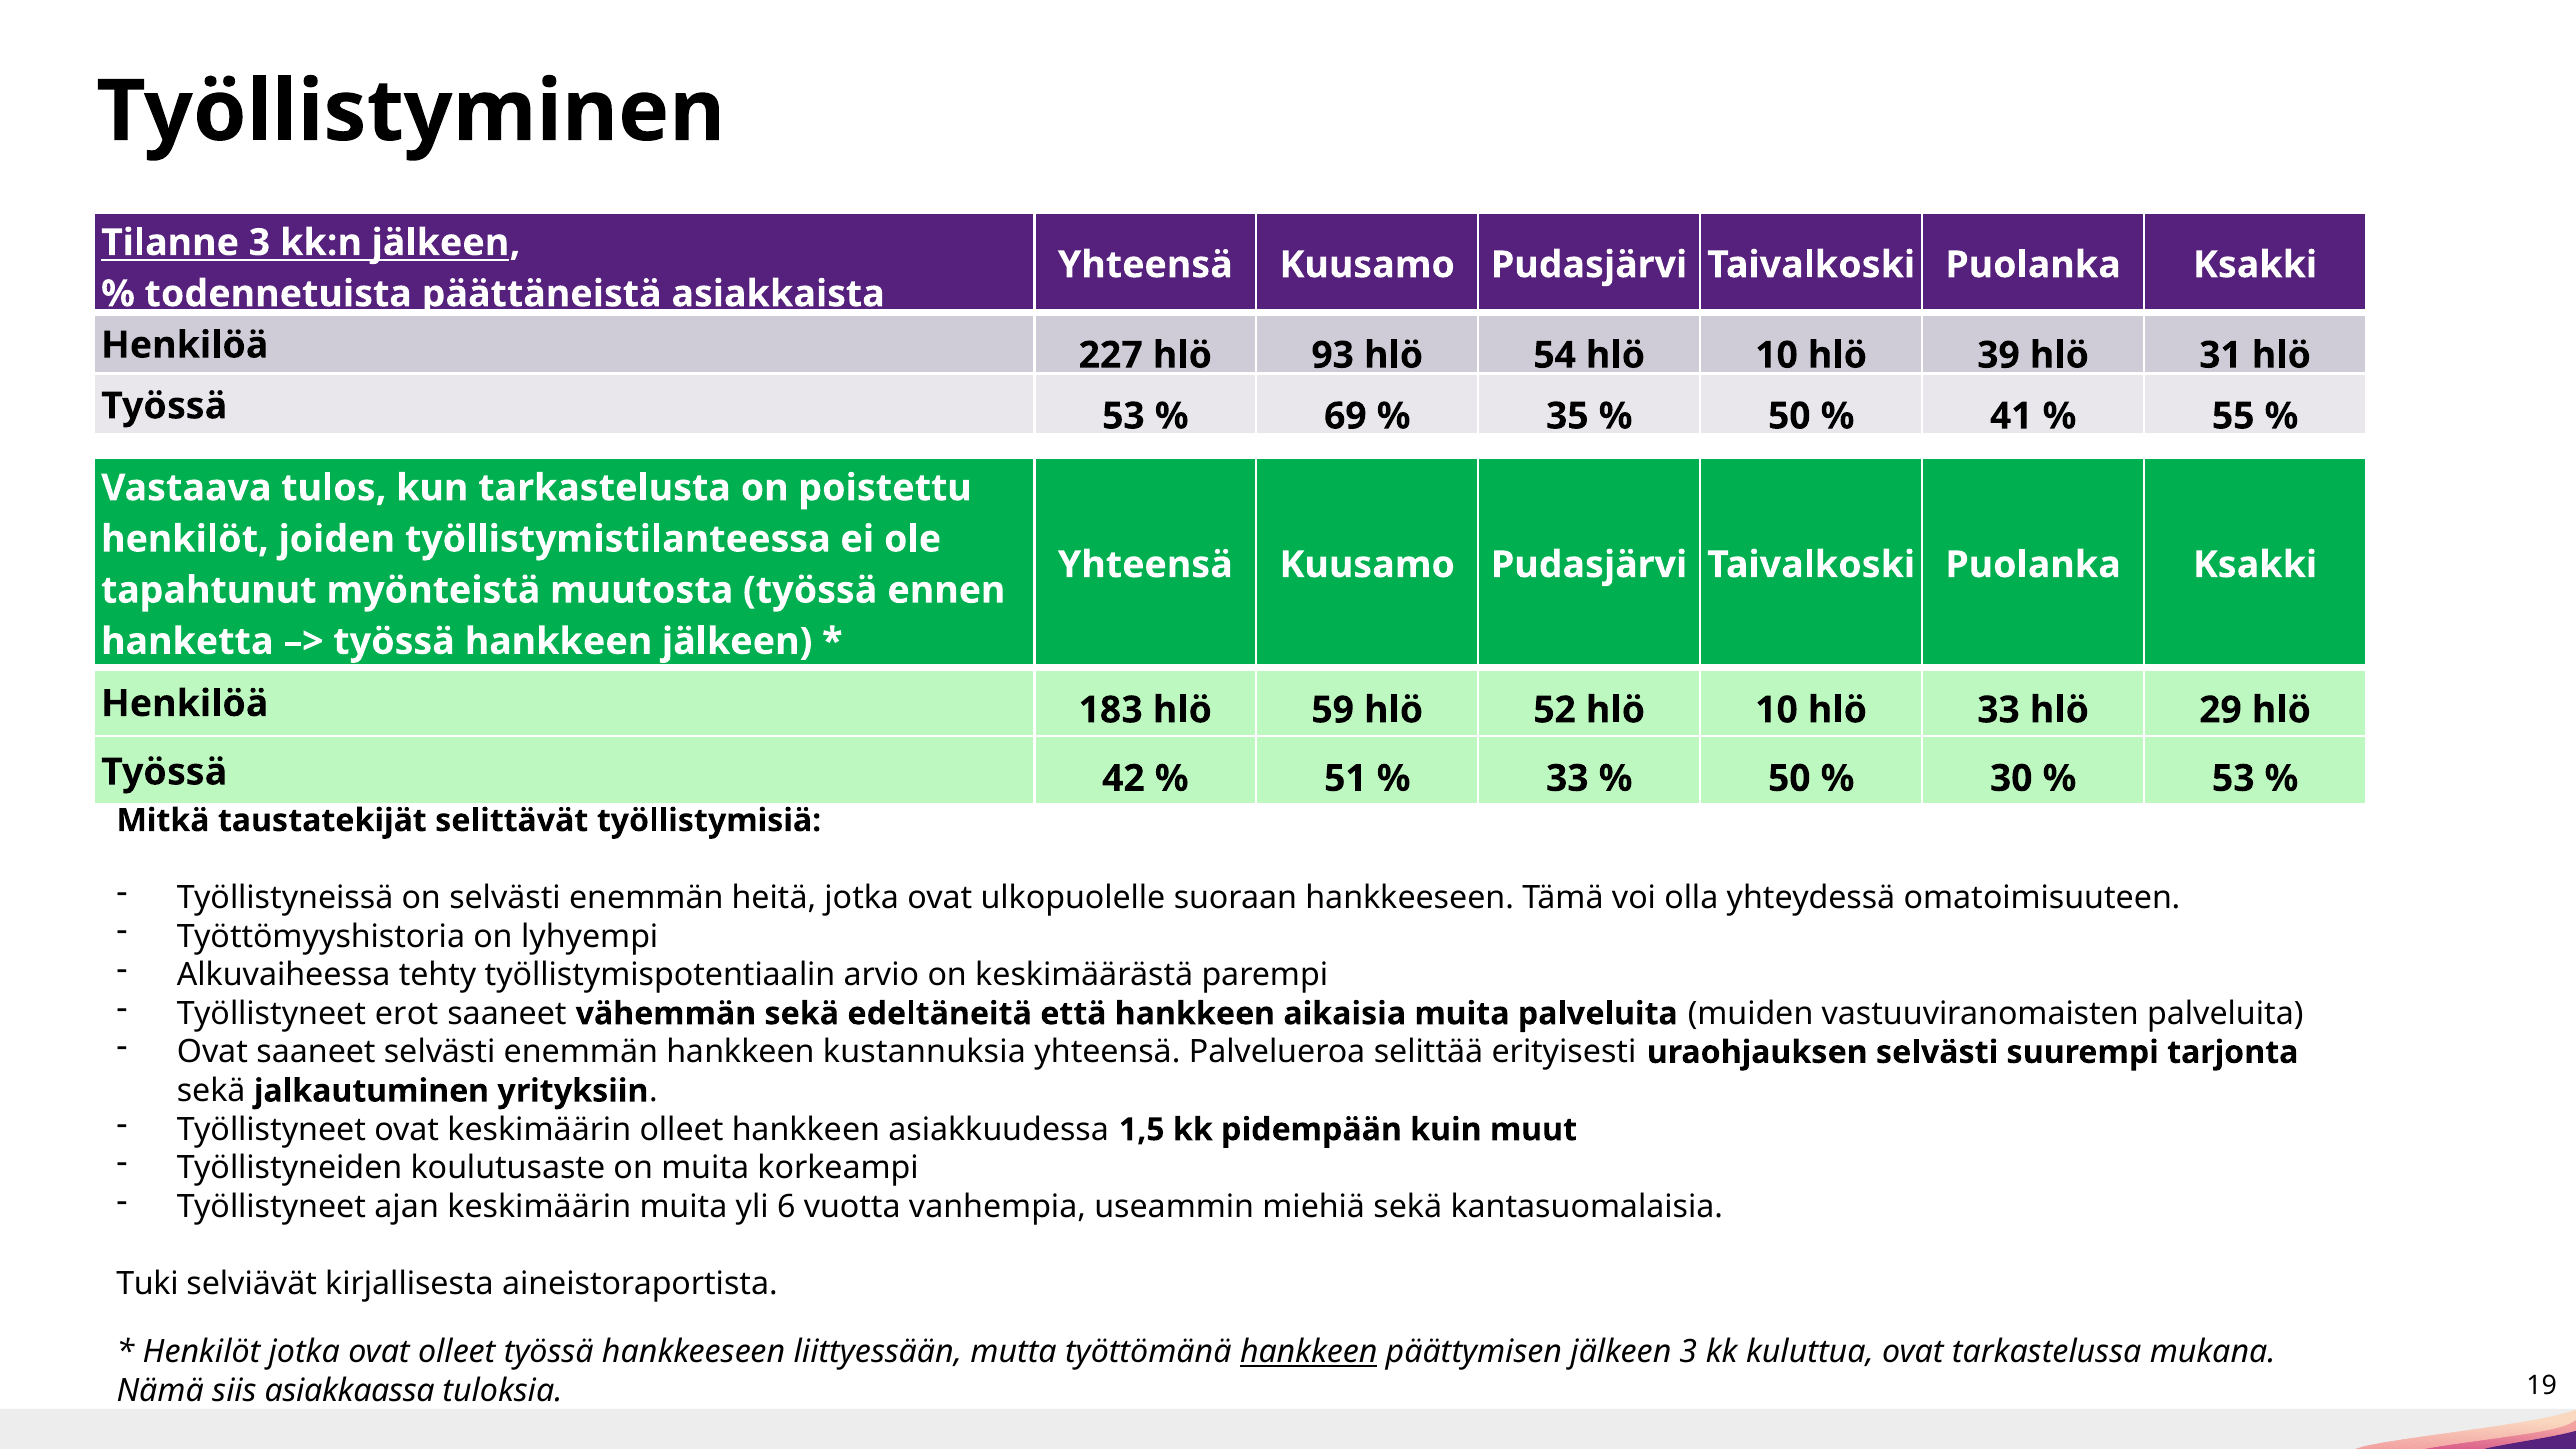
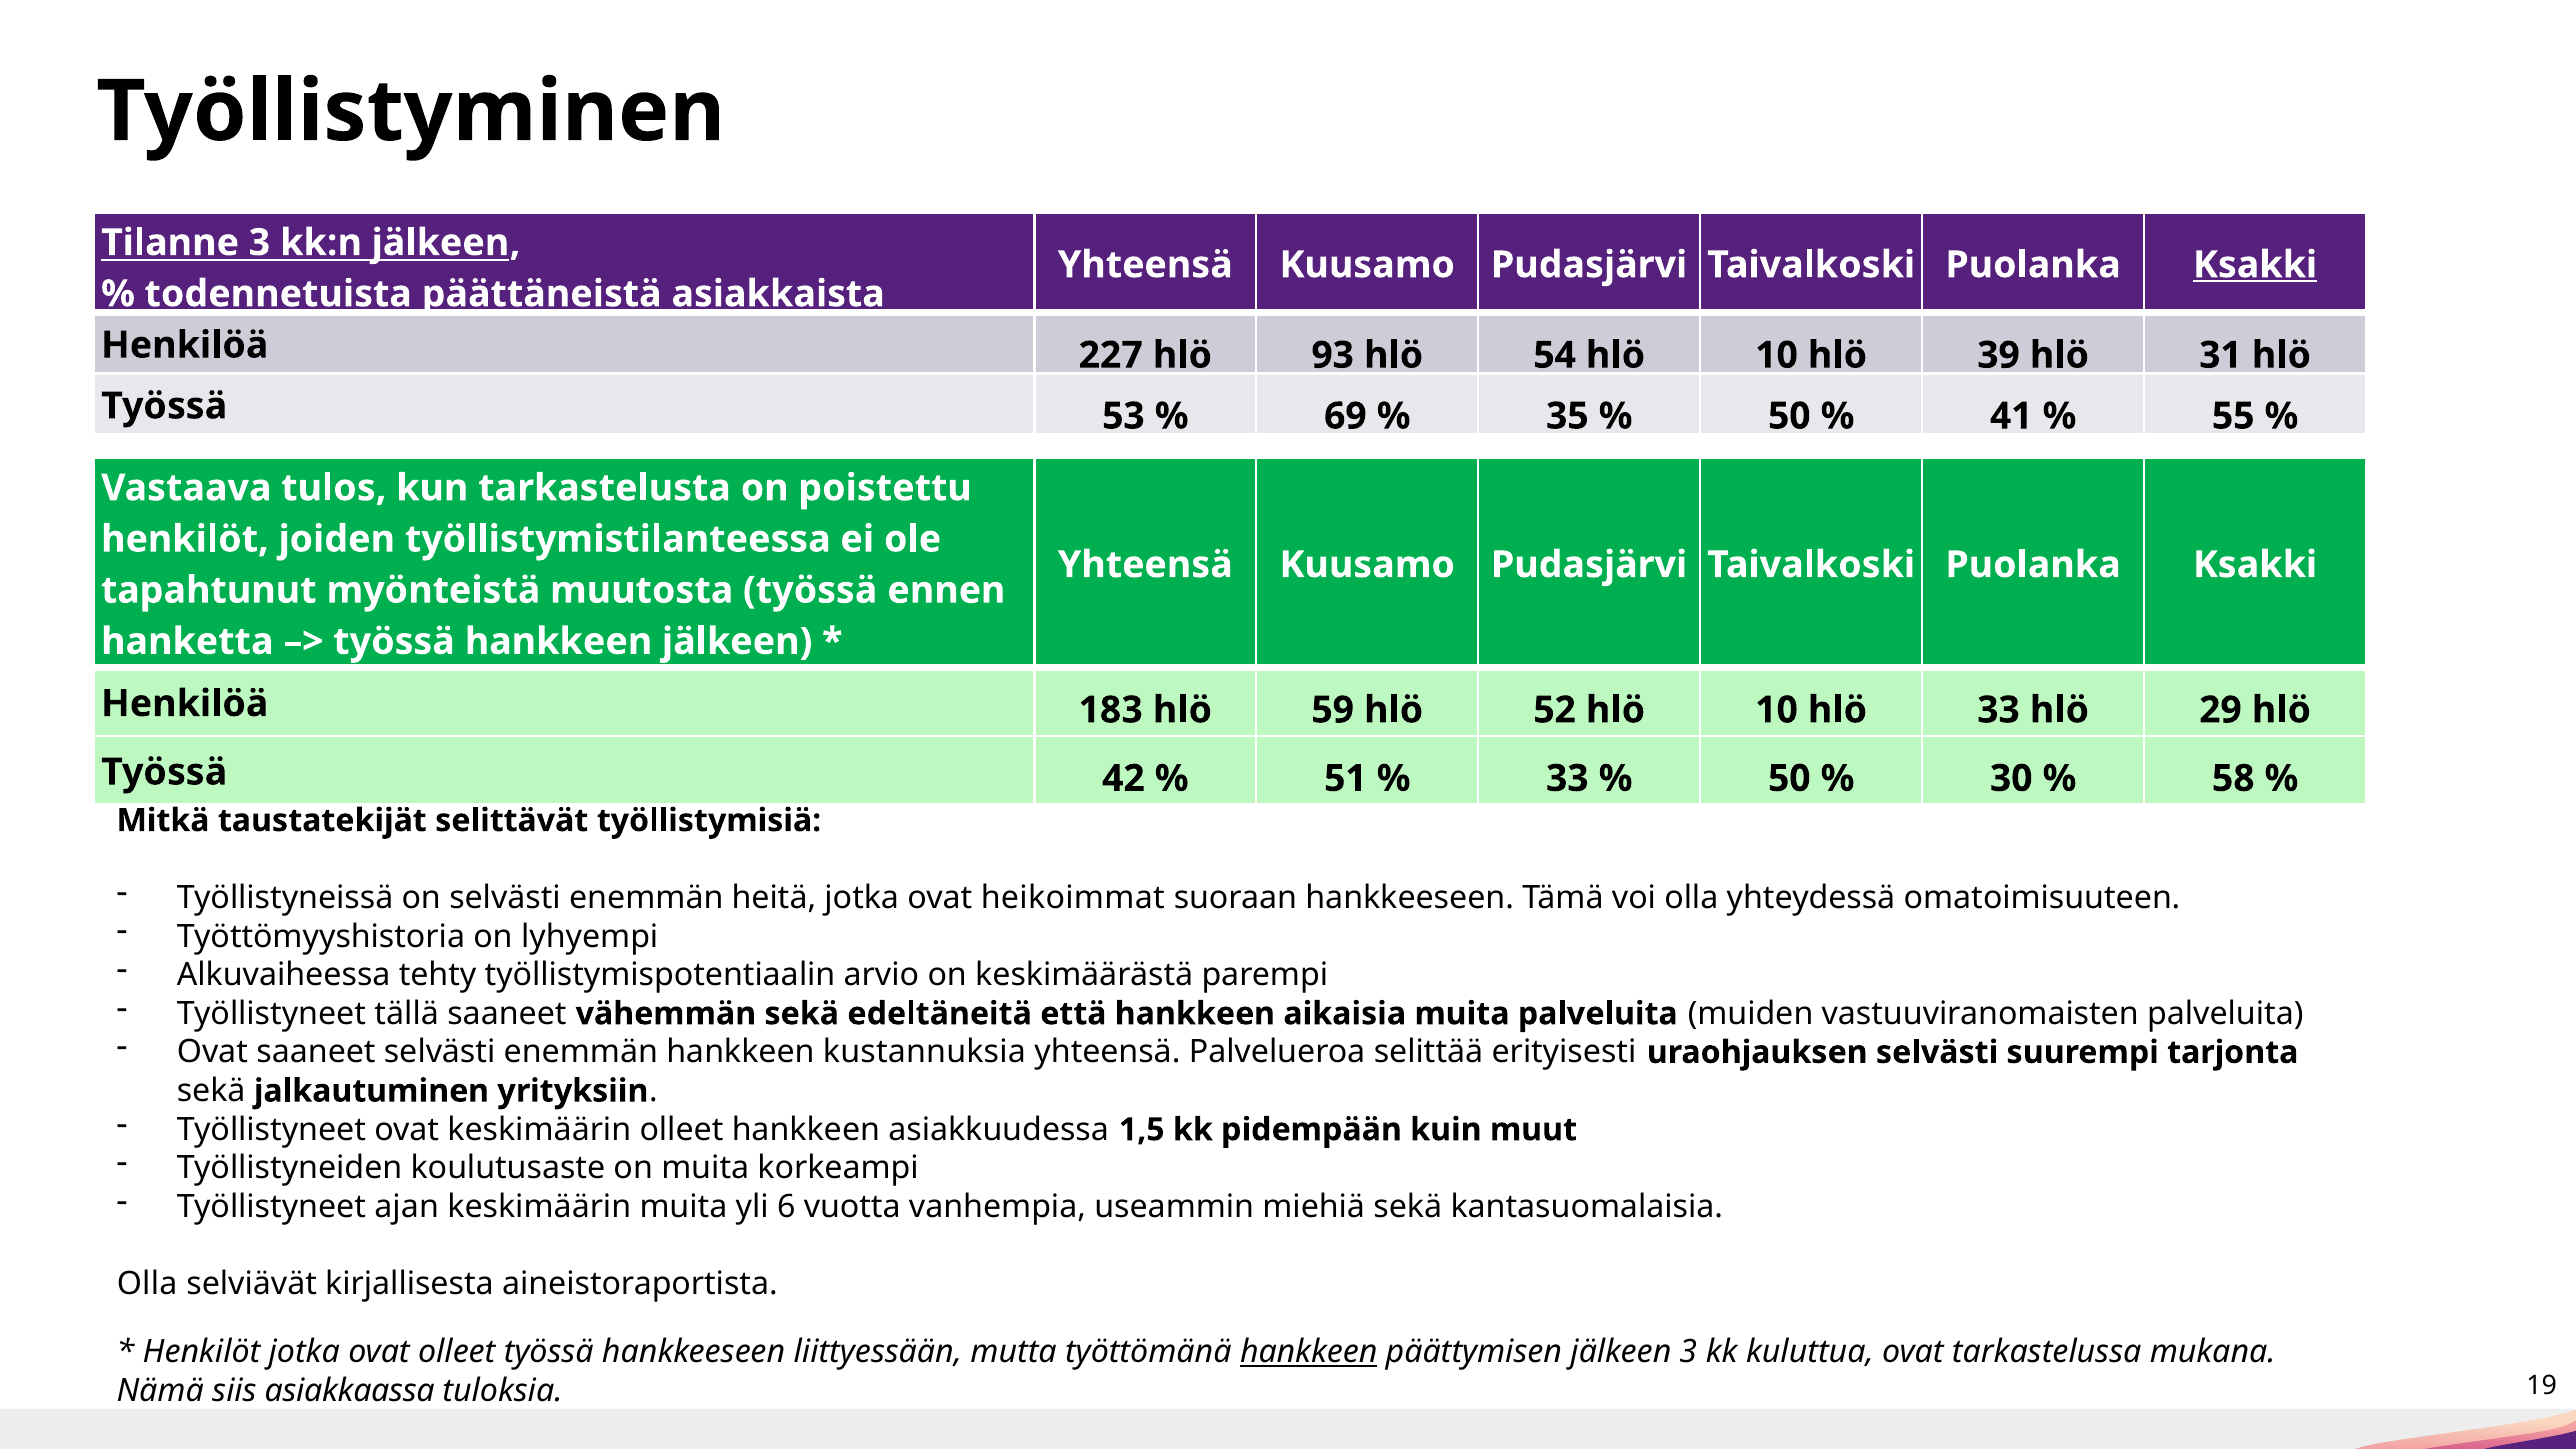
Ksakki underline: none -> present (2255, 265)
53: 53 -> 58 (2233, 778)
ulkopuolelle: ulkopuolelle -> heikoimmat (1073, 898)
erot: erot -> tällä (407, 1014)
Tuki: Tuki -> Olla (147, 1284)
